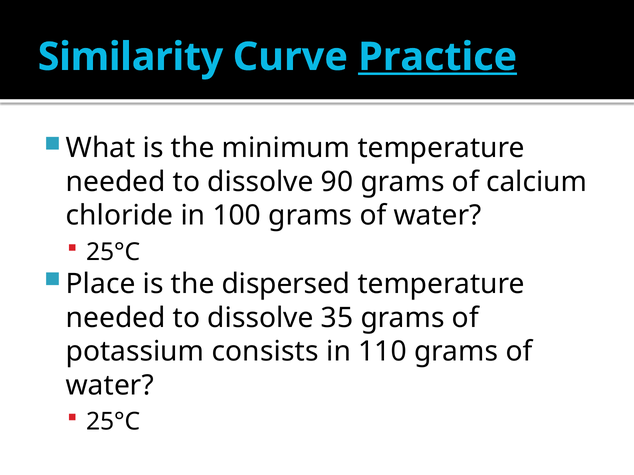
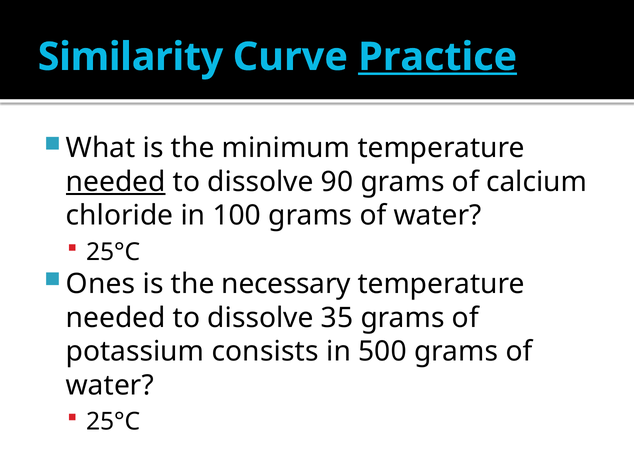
needed underline: none -> present (116, 182)
Place: Place -> Ones (101, 284)
dispersed: dispersed -> necessary (286, 284)
110: 110 -> 500 (383, 352)
